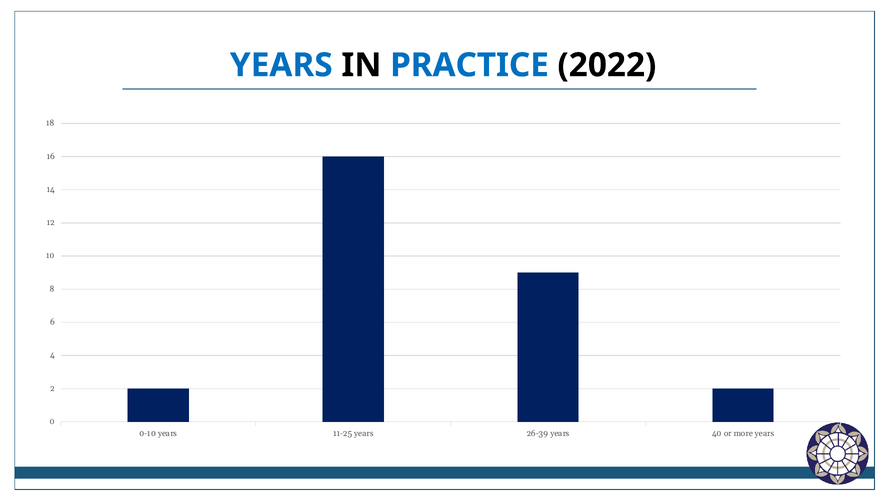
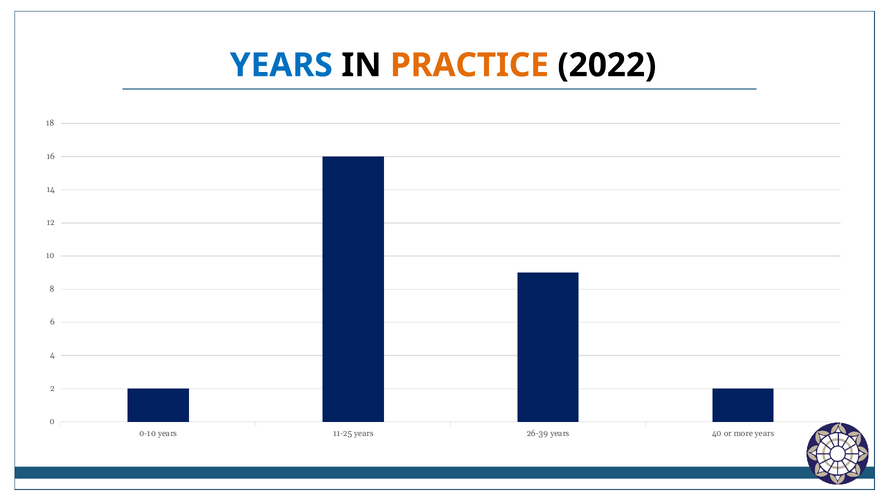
PRACTICE colour: blue -> orange (469, 65)
